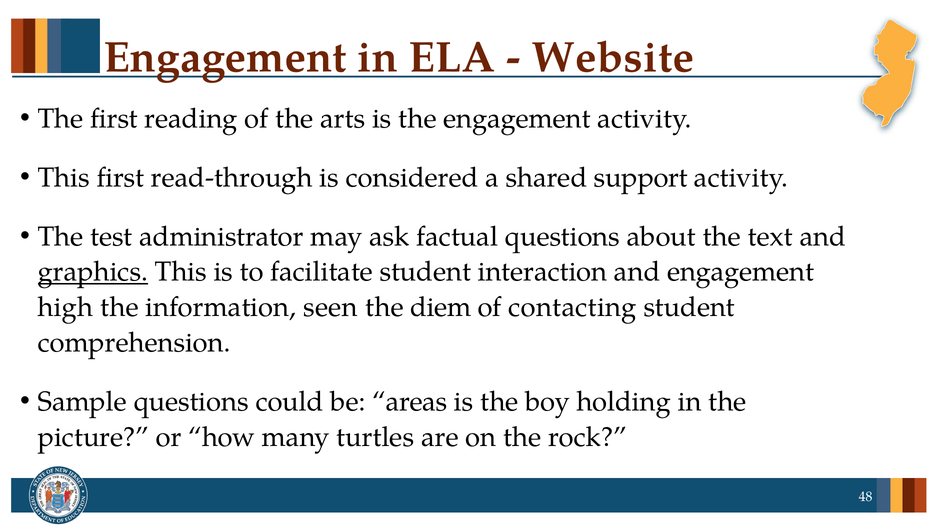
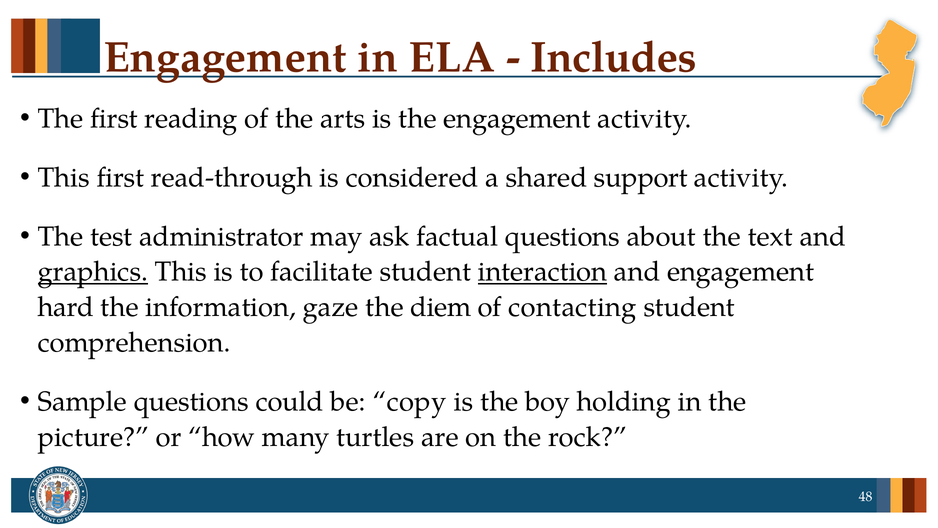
Website: Website -> Includes (614, 58)
interaction underline: none -> present (543, 272)
high: high -> hard (66, 307)
seen: seen -> gaze (331, 307)
areas: areas -> copy (410, 402)
